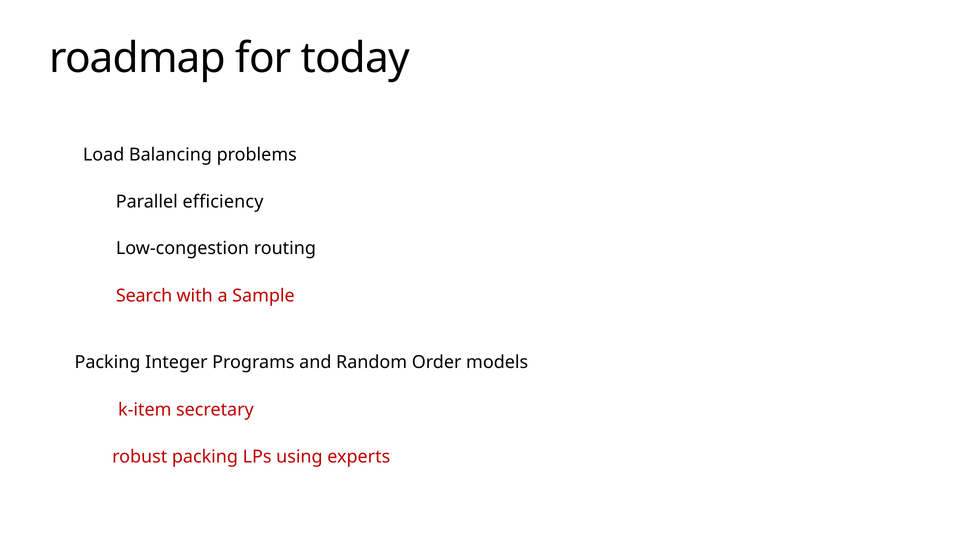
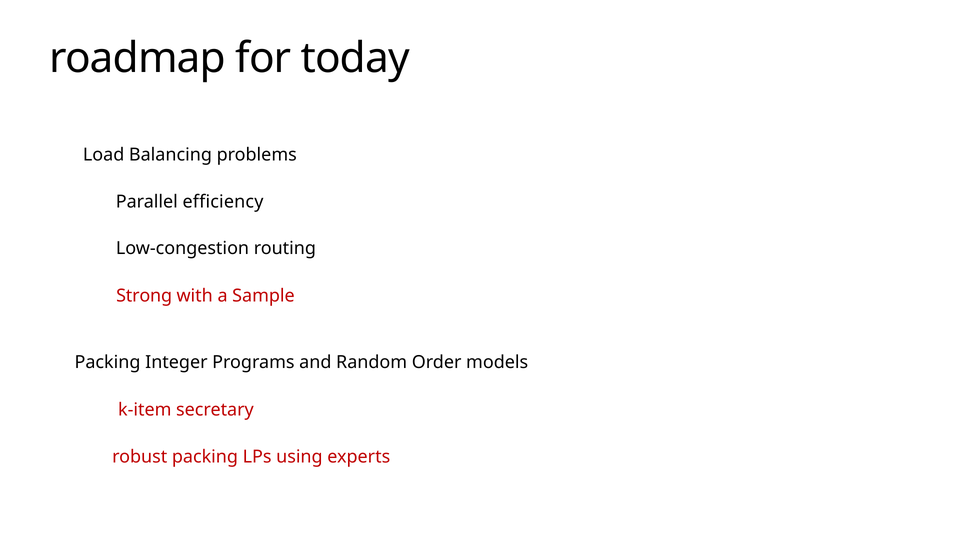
Search: Search -> Strong (144, 296)
